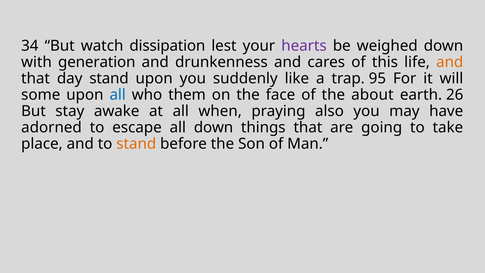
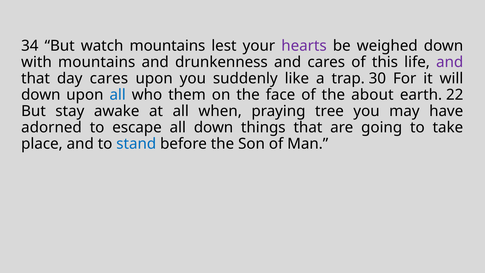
watch dissipation: dissipation -> mountains (167, 46)
with generation: generation -> mountains (97, 62)
and colour: orange -> purple (450, 62)
day stand: stand -> cares (109, 78)
95: 95 -> 30 (377, 78)
some: some -> down (41, 95)
26: 26 -> 22 (455, 95)
also: also -> tree (329, 111)
stand colour: orange -> blue (136, 144)
